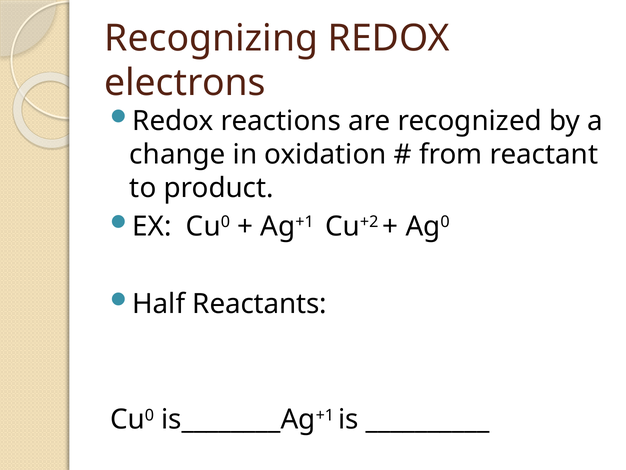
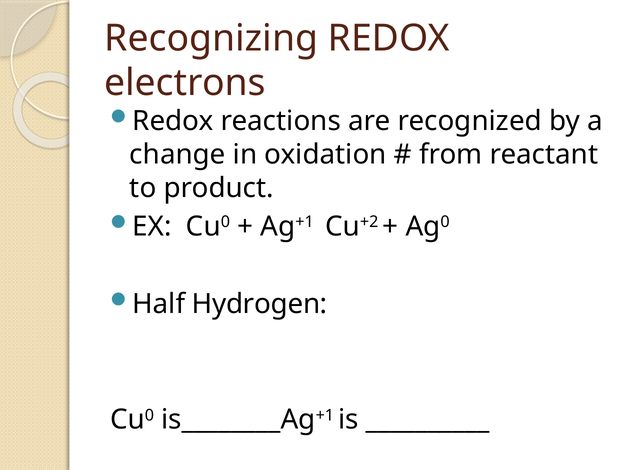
Reactants: Reactants -> Hydrogen (260, 303)
